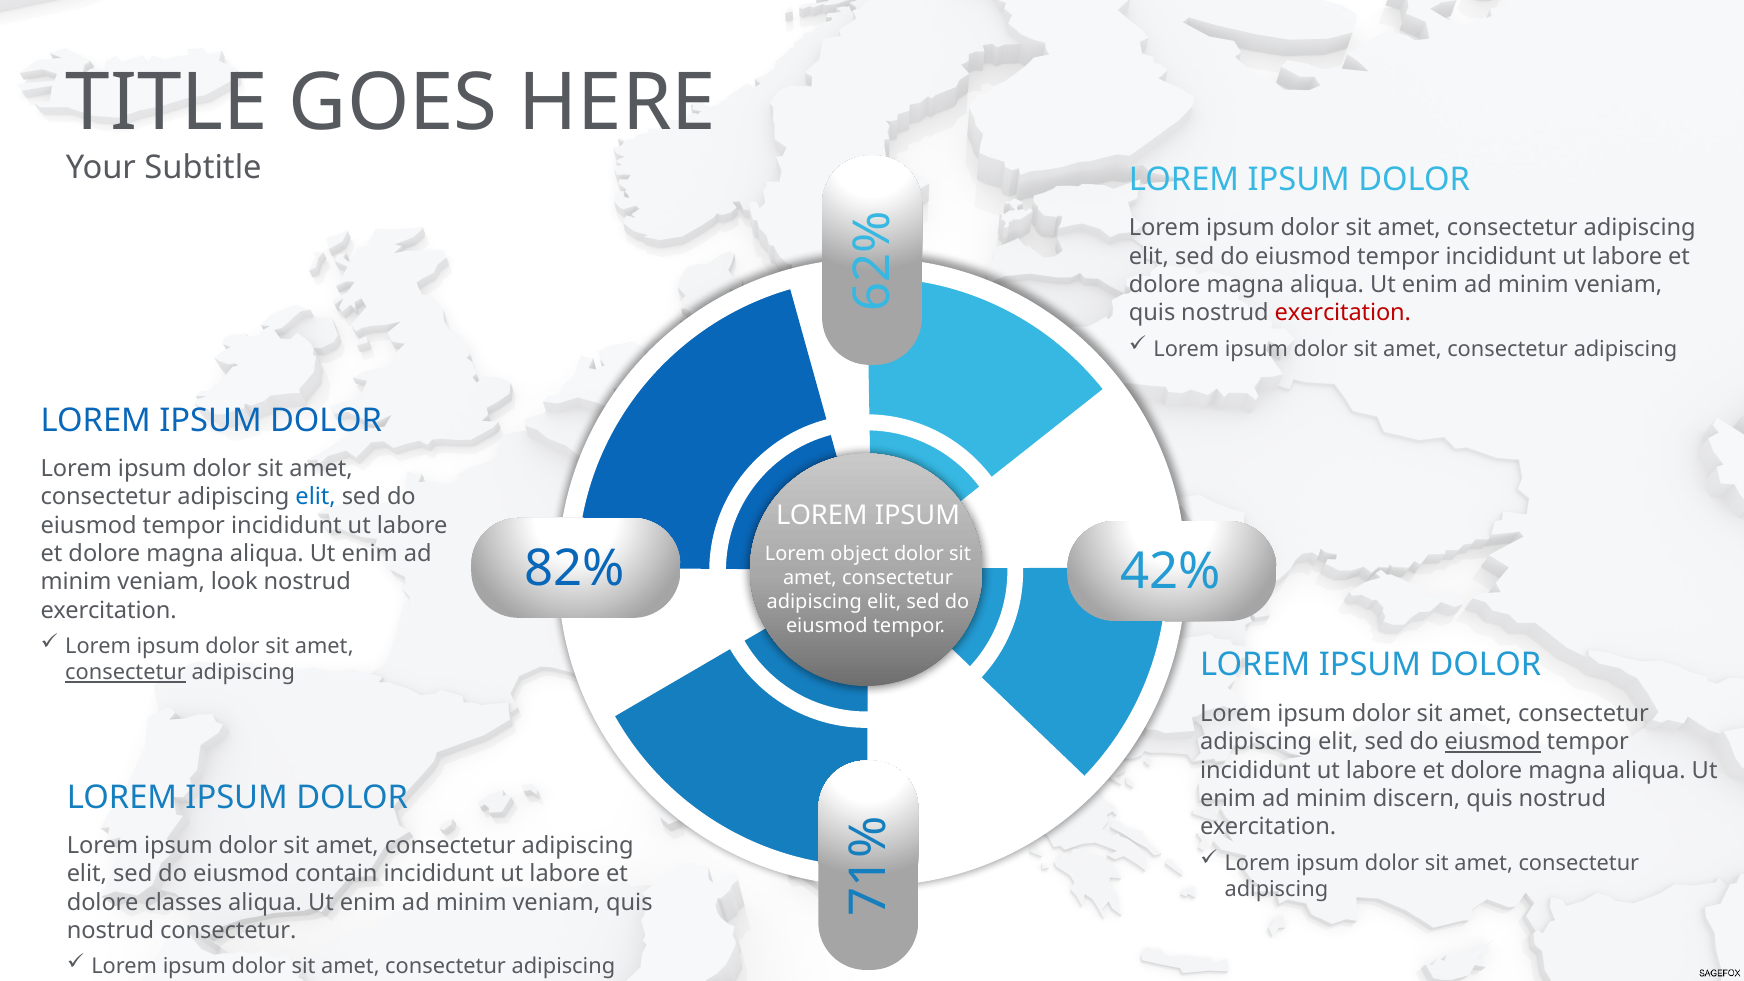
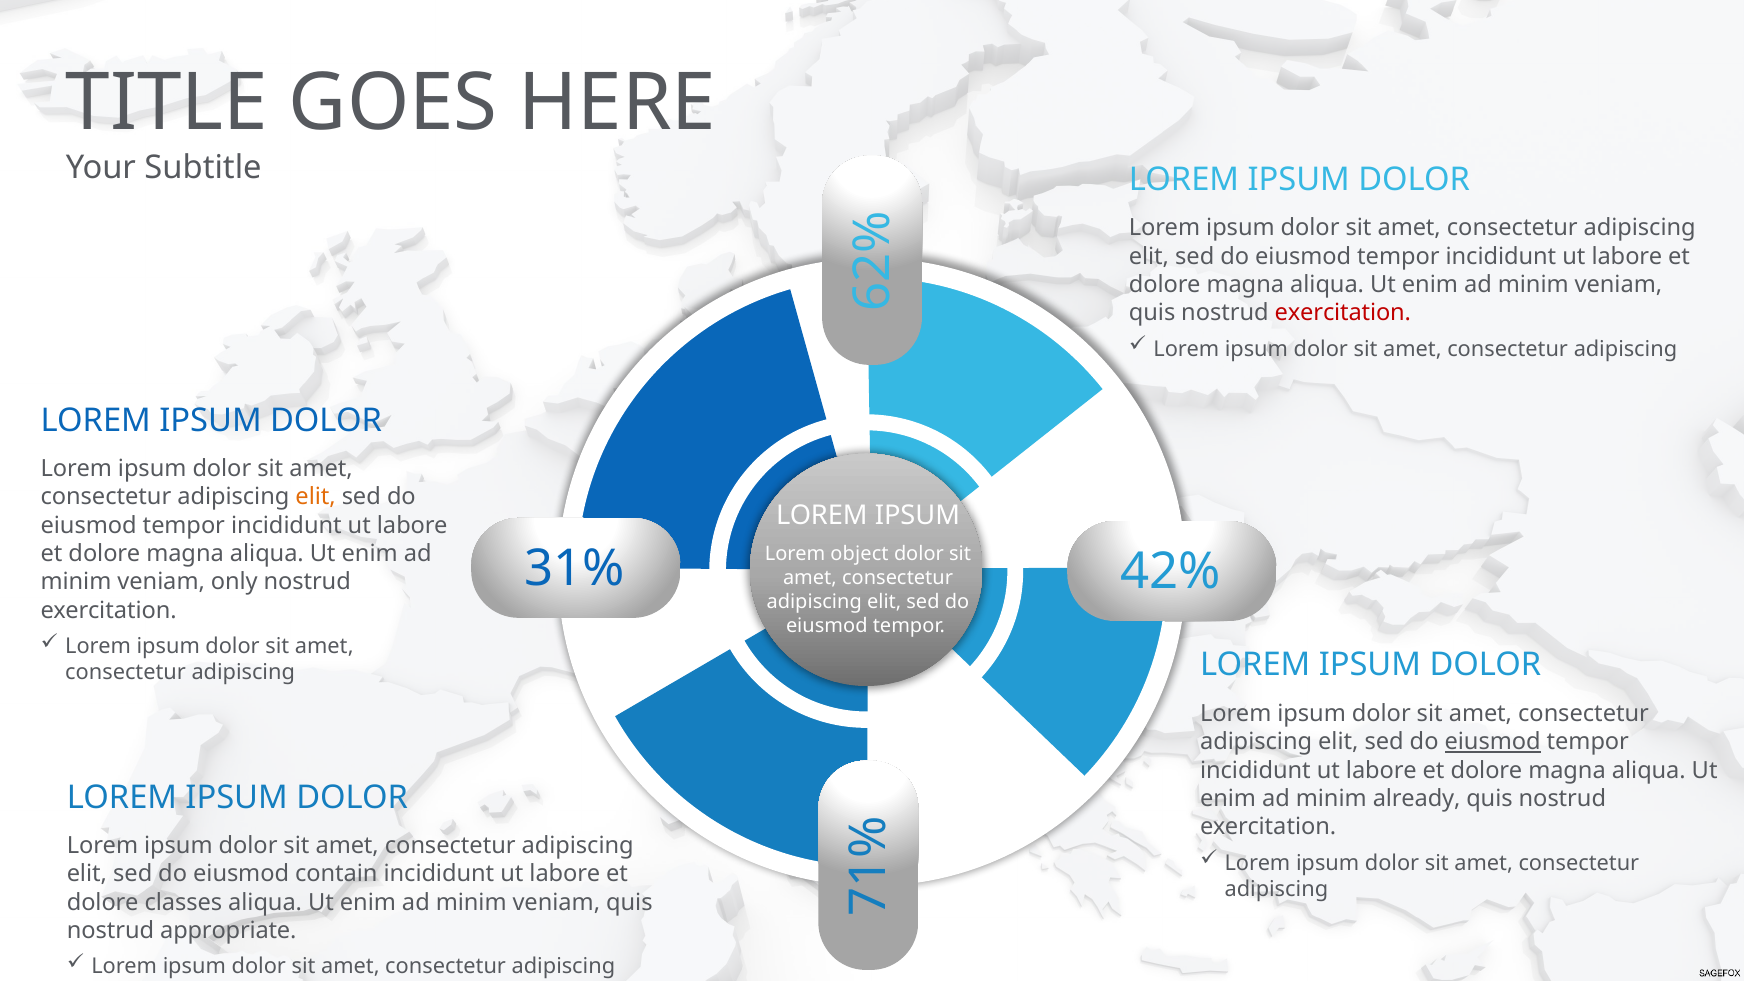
elit colour: blue -> orange (316, 497)
82%: 82% -> 31% (574, 568)
look: look -> only (234, 582)
consectetur underline: present -> none (126, 673)
discern: discern -> already (1417, 799)
nostrud consectetur: consectetur -> appropriate (228, 931)
